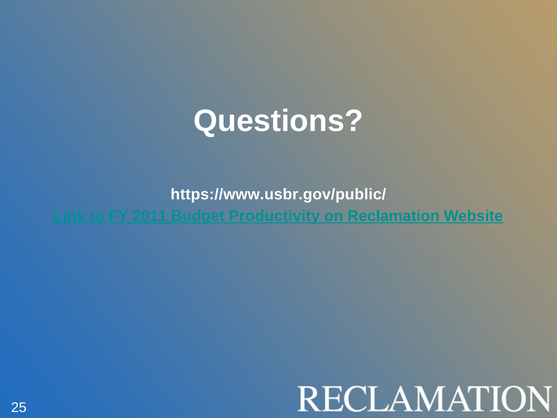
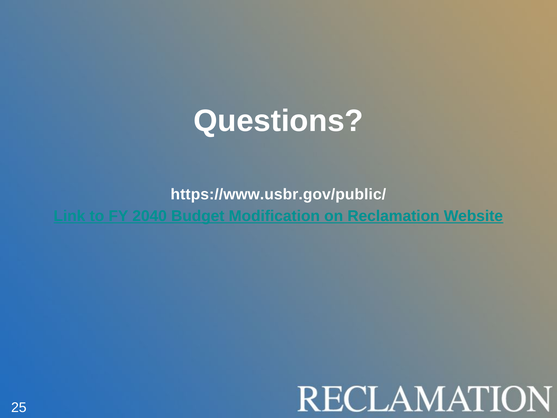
2011: 2011 -> 2040 (150, 216)
Productivity: Productivity -> Modification (274, 216)
